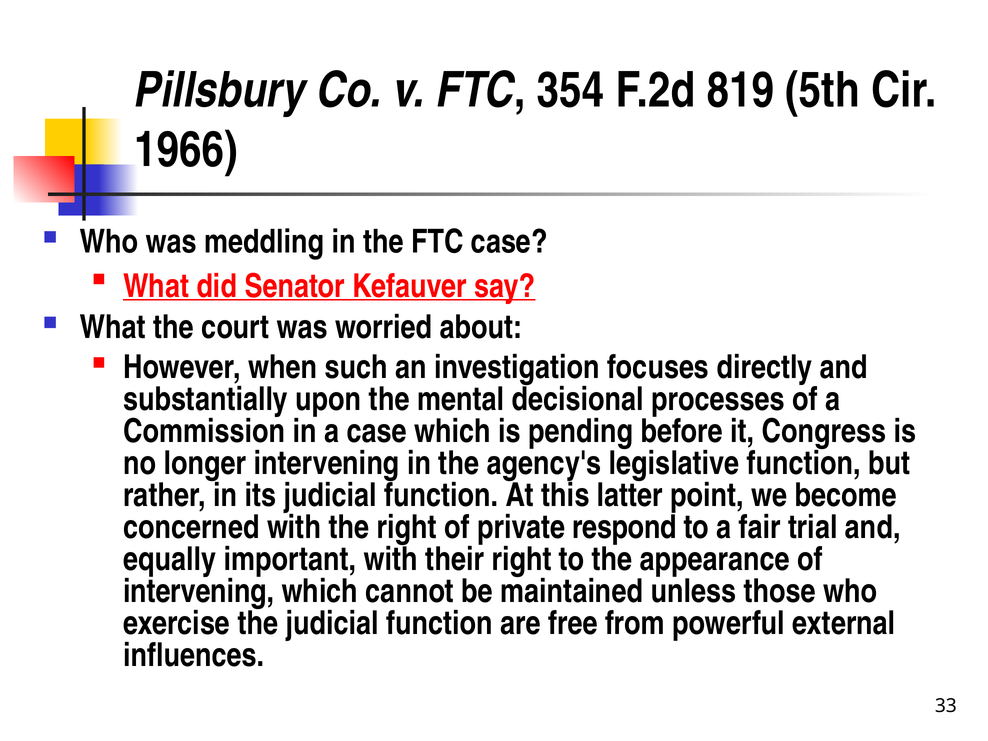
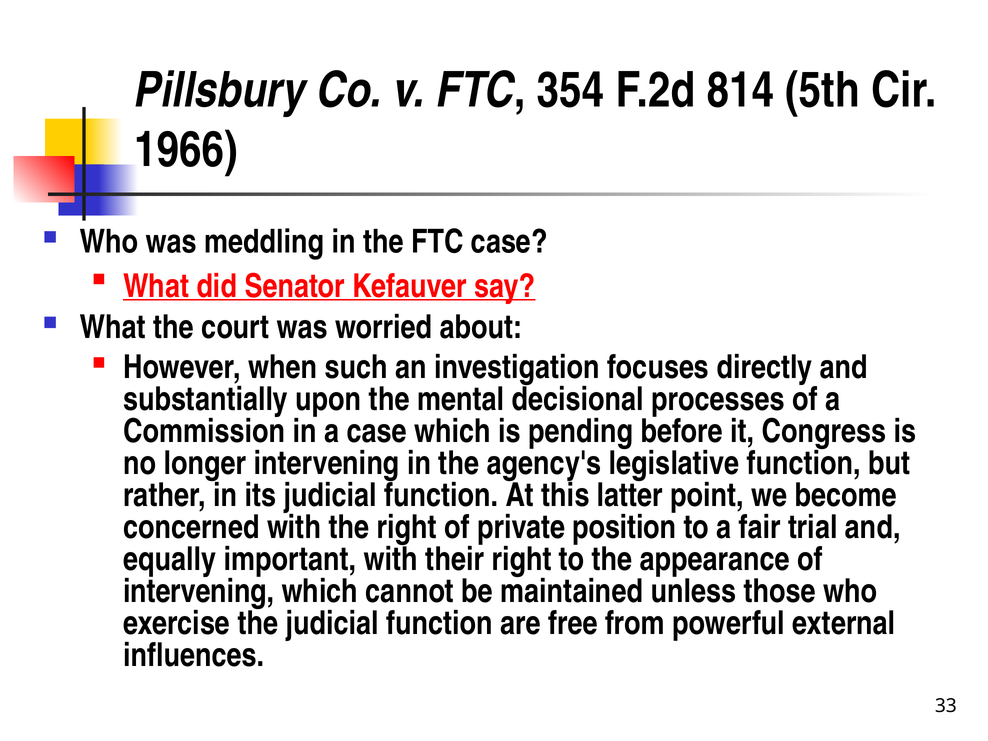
819: 819 -> 814 (740, 91)
respond: respond -> position (624, 527)
